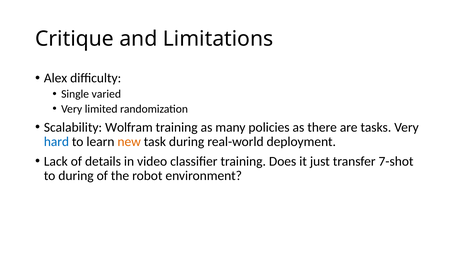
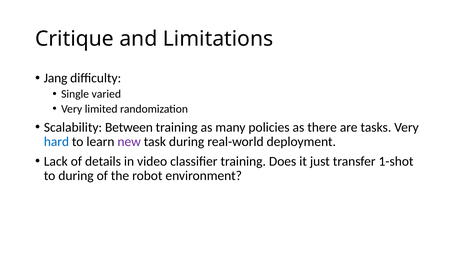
Alex: Alex -> Jang (56, 78)
Wolfram: Wolfram -> Between (129, 127)
new colour: orange -> purple (129, 142)
7-shot: 7-shot -> 1-shot (396, 161)
